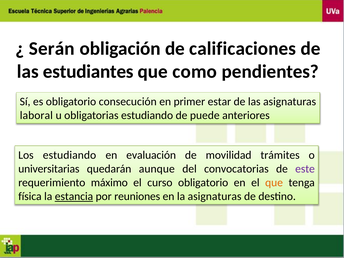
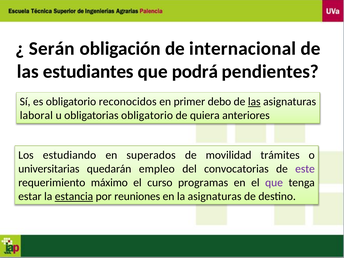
calificaciones: calificaciones -> internacional (243, 49)
como: como -> podrá (195, 72)
consecución: consecución -> reconocidos (128, 102)
estar: estar -> debo (219, 102)
las underline: none -> present (254, 102)
obligatorias estudiando: estudiando -> obligatorio (147, 115)
puede: puede -> quiera (205, 115)
evaluación: evaluación -> superados (151, 155)
aunque: aunque -> empleo (157, 169)
curso obligatorio: obligatorio -> programas (203, 183)
que colour: orange -> purple (274, 183)
física: física -> estar (30, 196)
